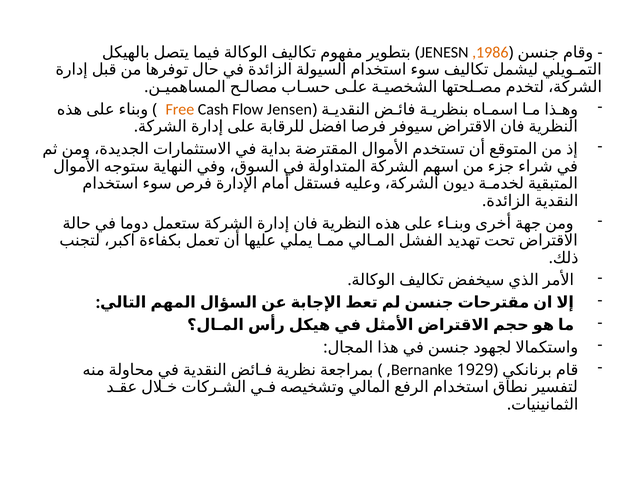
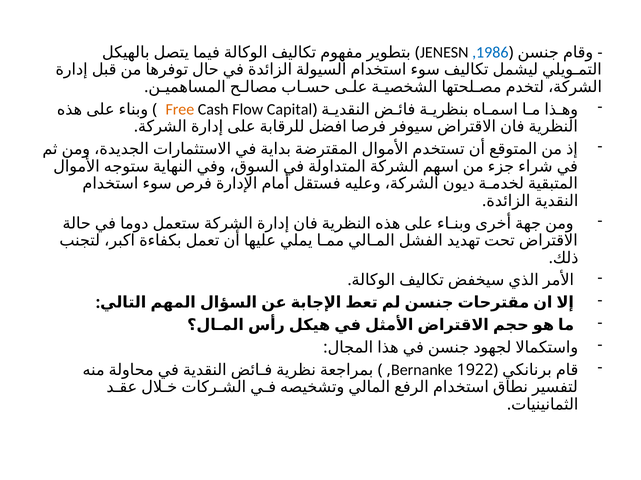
,1986 colour: orange -> blue (490, 52)
Jensen: Jensen -> Capital (289, 109)
1929: 1929 -> 1922 (475, 370)
